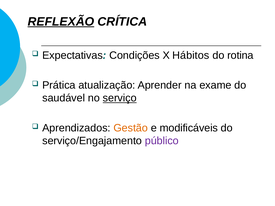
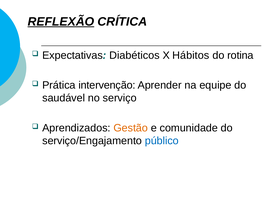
Condições: Condições -> Diabéticos (134, 55)
atualização: atualização -> intervenção (107, 85)
exame: exame -> equipe (215, 85)
serviço underline: present -> none (120, 98)
modificáveis: modificáveis -> comunidade (189, 128)
público colour: purple -> blue (162, 141)
